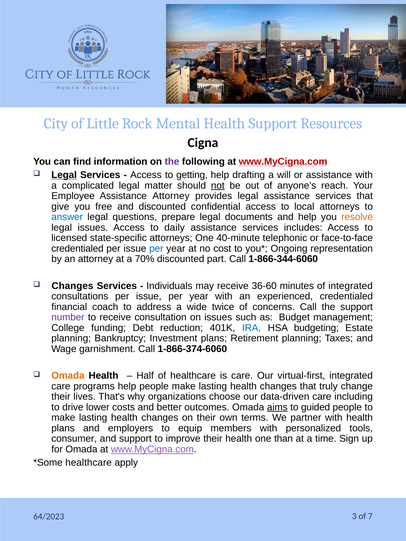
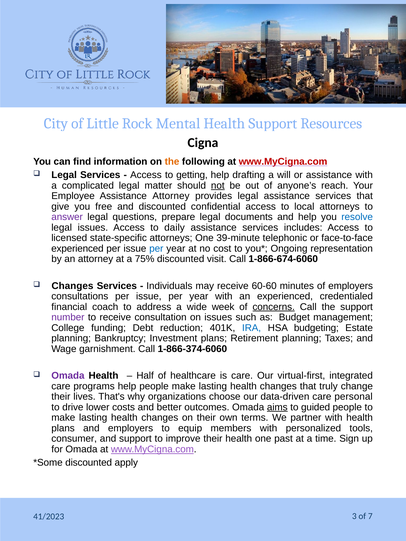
the colour: purple -> orange (172, 162)
Legal underline: present -> none (64, 175)
answer colour: blue -> purple (67, 217)
resolve colour: orange -> blue (357, 217)
40-minute: 40-minute -> 39-minute (238, 238)
credentialed: credentialed -> experienced (77, 249)
70%: 70% -> 75% (145, 259)
part: part -> visit (217, 259)
1-866-344-6060: 1-866-344-6060 -> 1-866-674-6060 (283, 259)
36-60: 36-60 -> 60-60 (264, 286)
of integrated: integrated -> employers (351, 286)
twice: twice -> week (223, 307)
concerns underline: none -> present (274, 307)
Omada colour: orange -> purple (68, 376)
including: including -> personal (354, 397)
than: than -> past (284, 439)
healthcare: healthcare -> discounted (89, 463)
64/2023: 64/2023 -> 41/2023 (49, 517)
